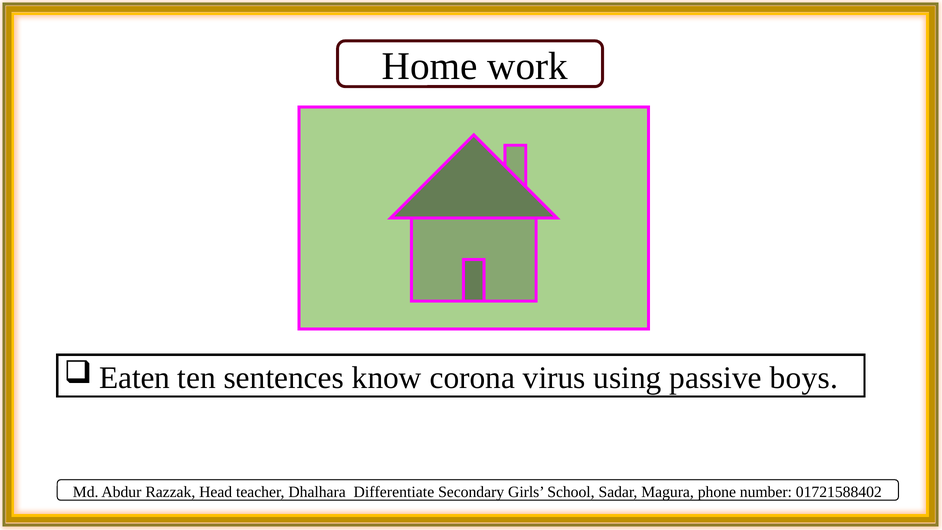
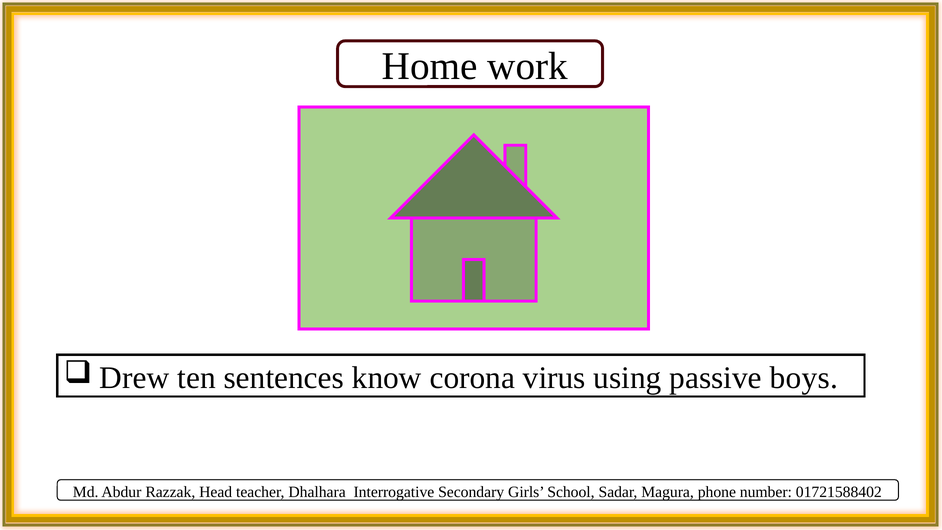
Eaten: Eaten -> Drew (135, 378)
Differentiate: Differentiate -> Interrogative (394, 492)
